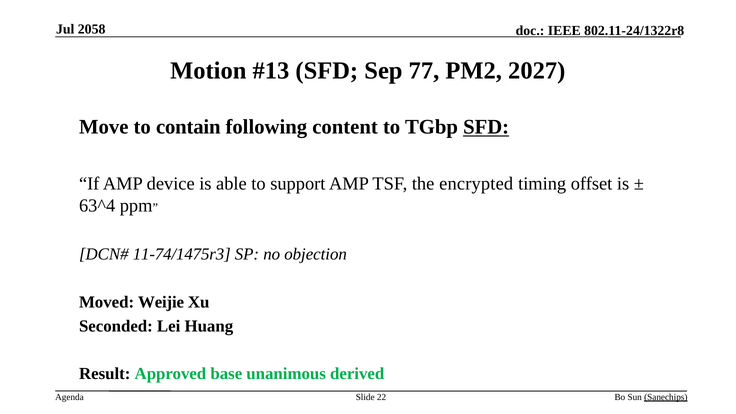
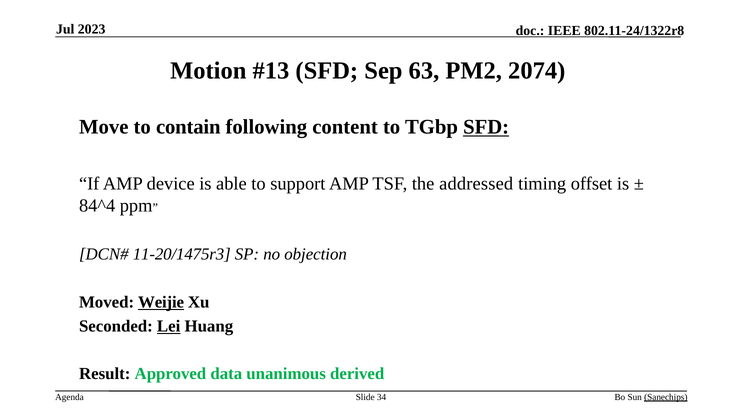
2058: 2058 -> 2023 (92, 29)
77: 77 -> 63 (424, 71)
2027: 2027 -> 2074 (537, 71)
encrypted: encrypted -> addressed (476, 184)
63^4: 63^4 -> 84^4 (97, 206)
11-74/1475r3: 11-74/1475r3 -> 11-20/1475r3 (182, 254)
Weijie underline: none -> present (161, 302)
Lei underline: none -> present (169, 326)
base: base -> data (226, 374)
22: 22 -> 34 (382, 397)
